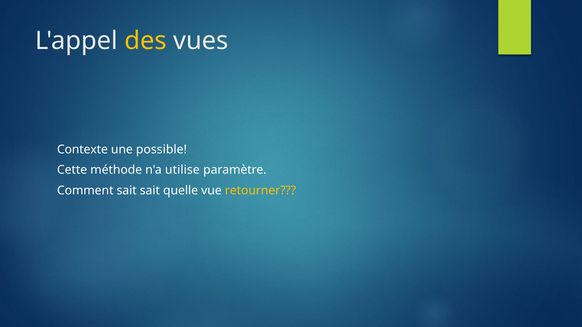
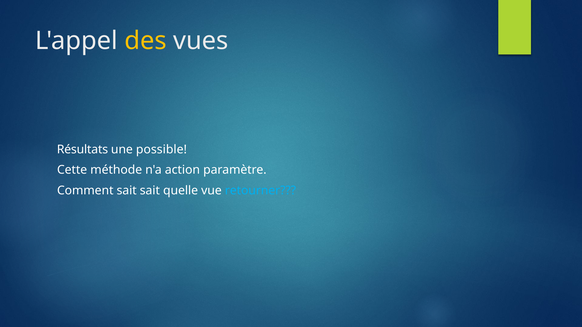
Contexte: Contexte -> Résultats (82, 150)
utilise: utilise -> action (182, 170)
retourner colour: yellow -> light blue (260, 191)
